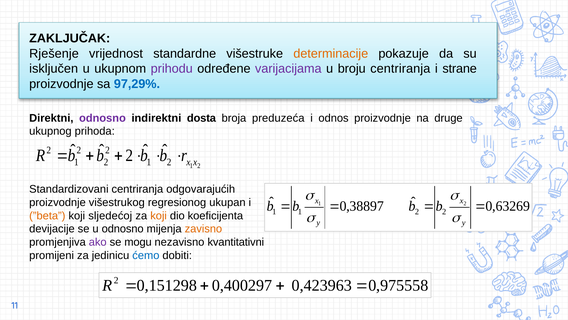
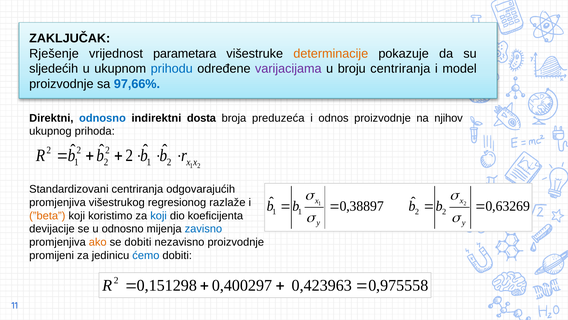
standardne: standardne -> parametara (185, 54)
isključen: isključen -> sljedećih (54, 69)
prihodu colour: purple -> blue (172, 69)
strane: strane -> model (460, 69)
97,29%: 97,29% -> 97,66% (137, 84)
odnosno colour: purple -> blue (102, 118)
druge: druge -> njihov (449, 118)
proizvodnje: proizvodnje -> promjenjiva (57, 202)
ukupan: ukupan -> razlaže (227, 202)
sljedećoj: sljedećoj -> koristimo (110, 215)
koji colour: orange -> blue (159, 215)
zavisno colour: orange -> blue (203, 229)
ako colour: purple -> orange (98, 242)
se mogu: mogu -> dobiti (138, 242)
nezavisno kvantitativni: kvantitativni -> proizvodnje (236, 242)
